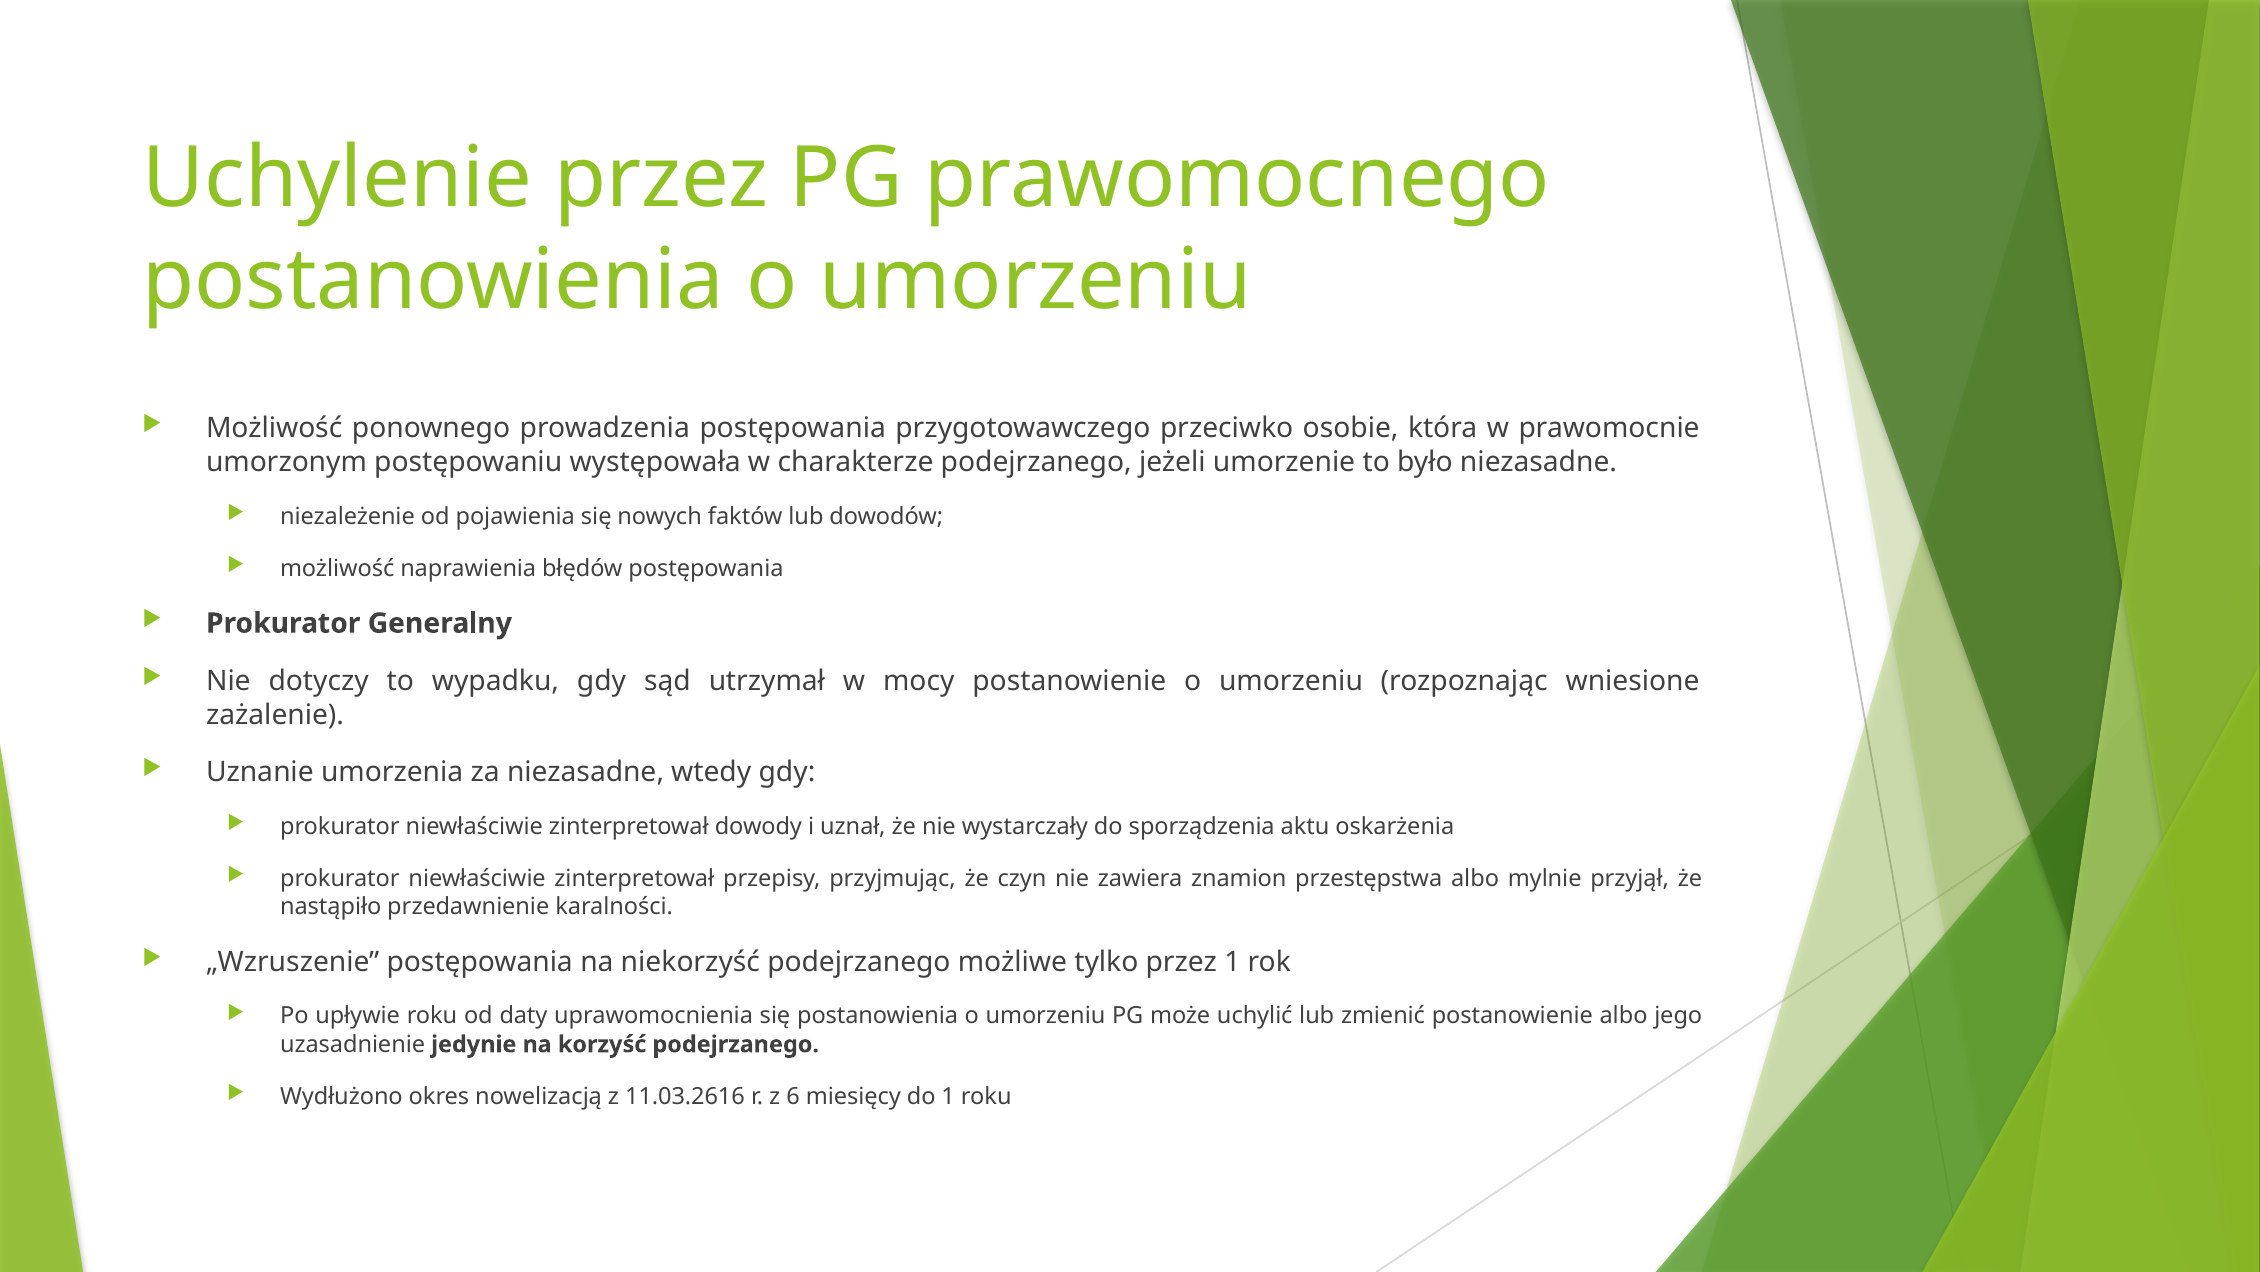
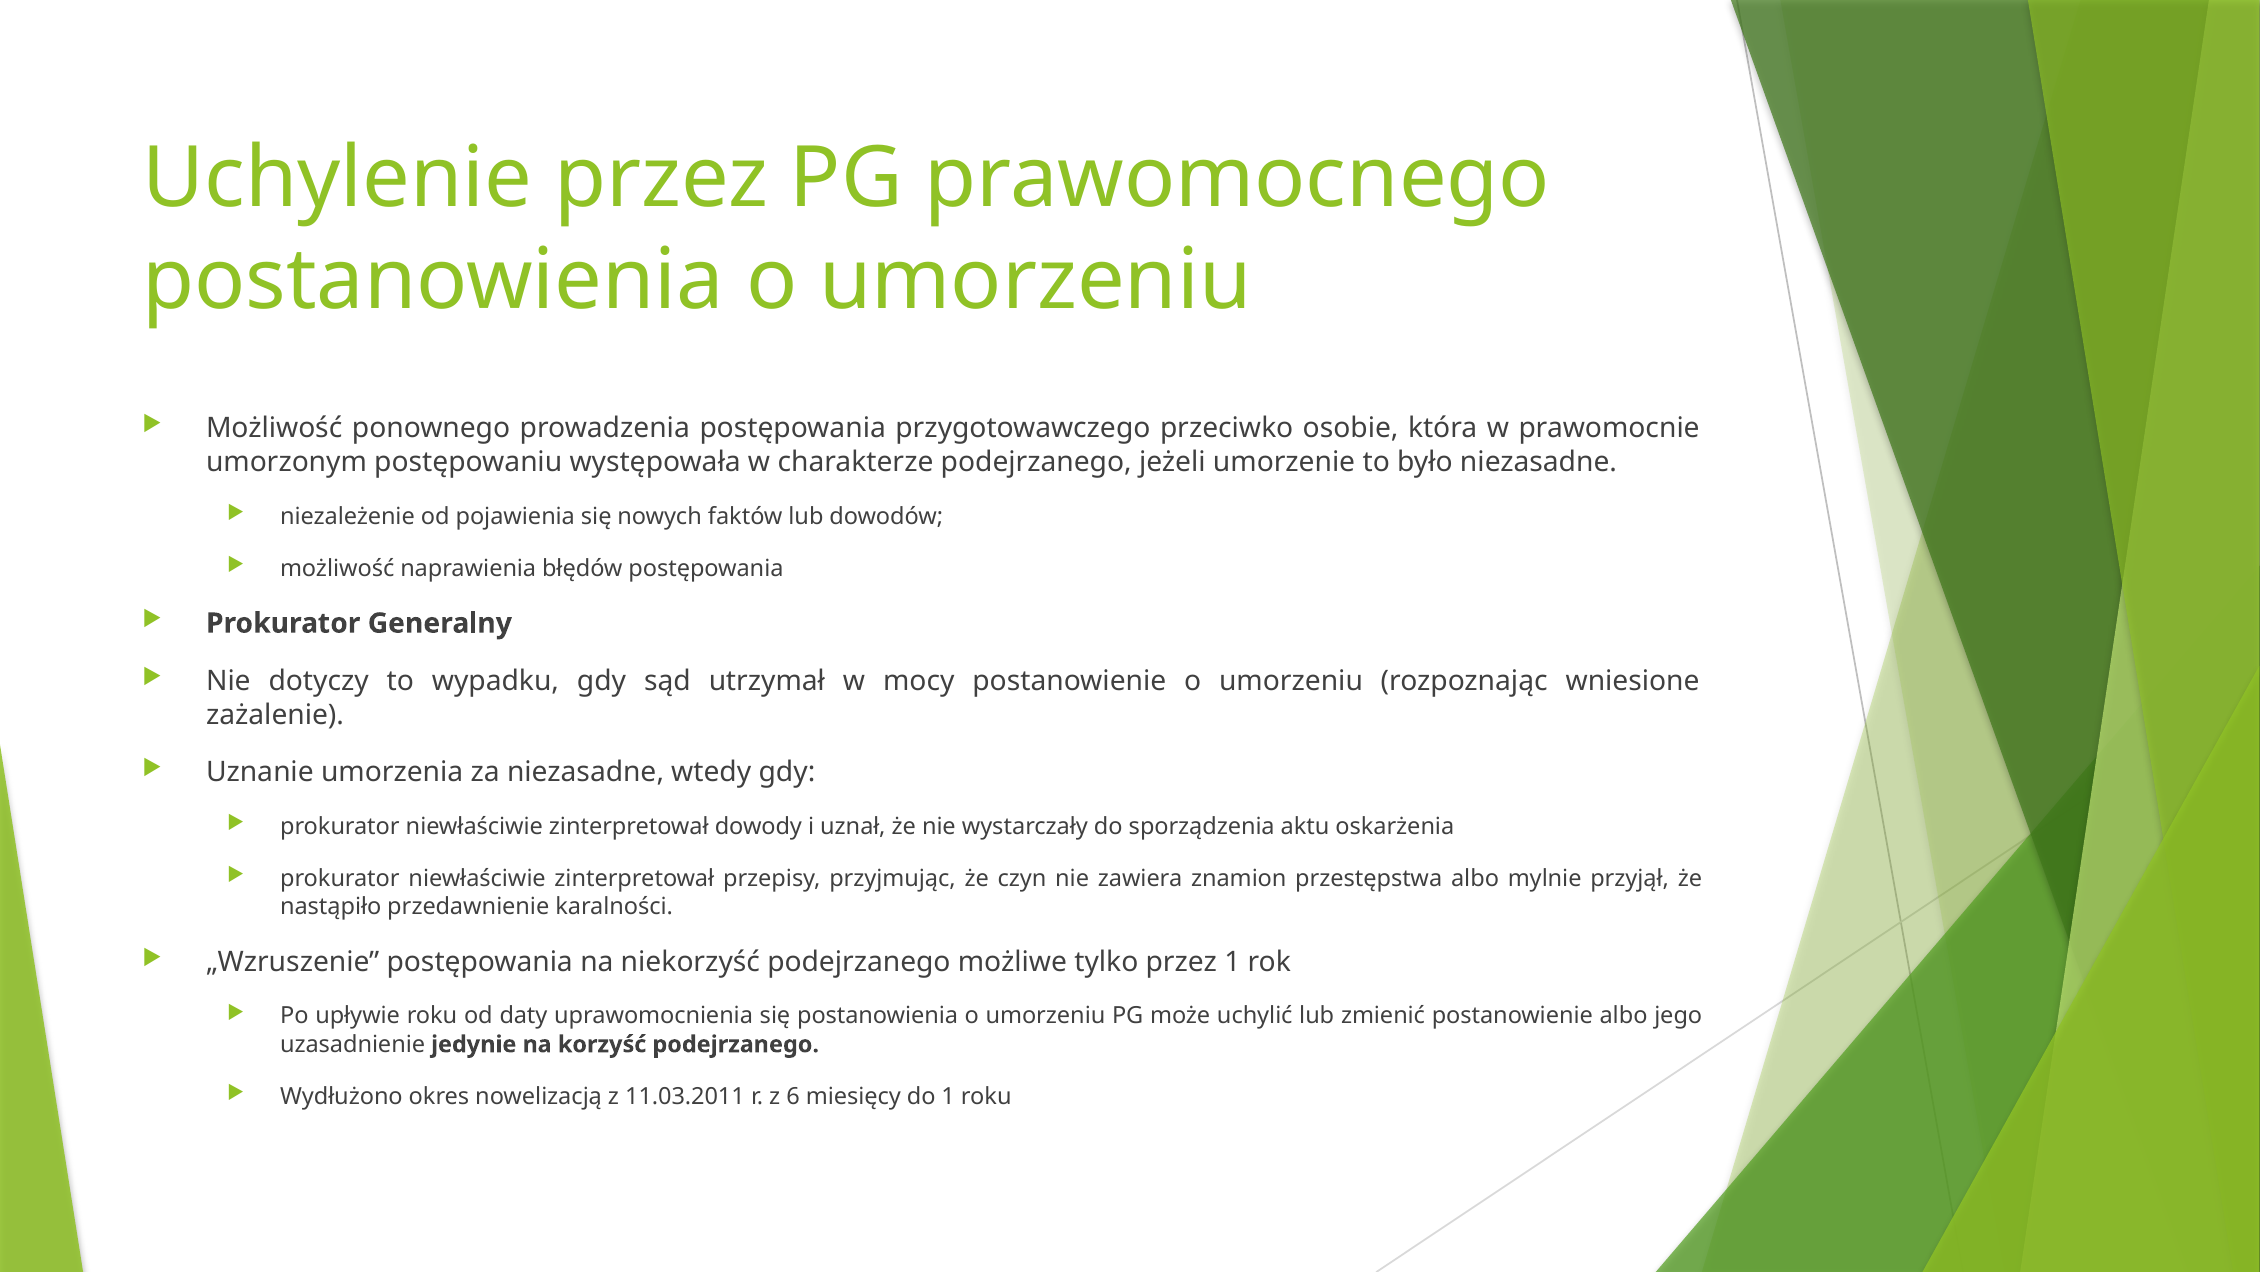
11.03.2616: 11.03.2616 -> 11.03.2011 (685, 1096)
